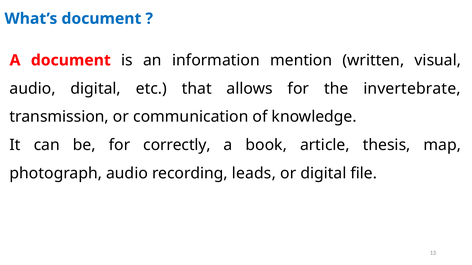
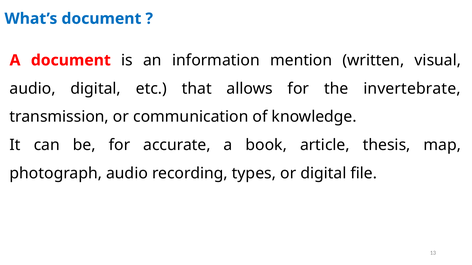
correctly: correctly -> accurate (177, 145)
leads: leads -> types (254, 174)
